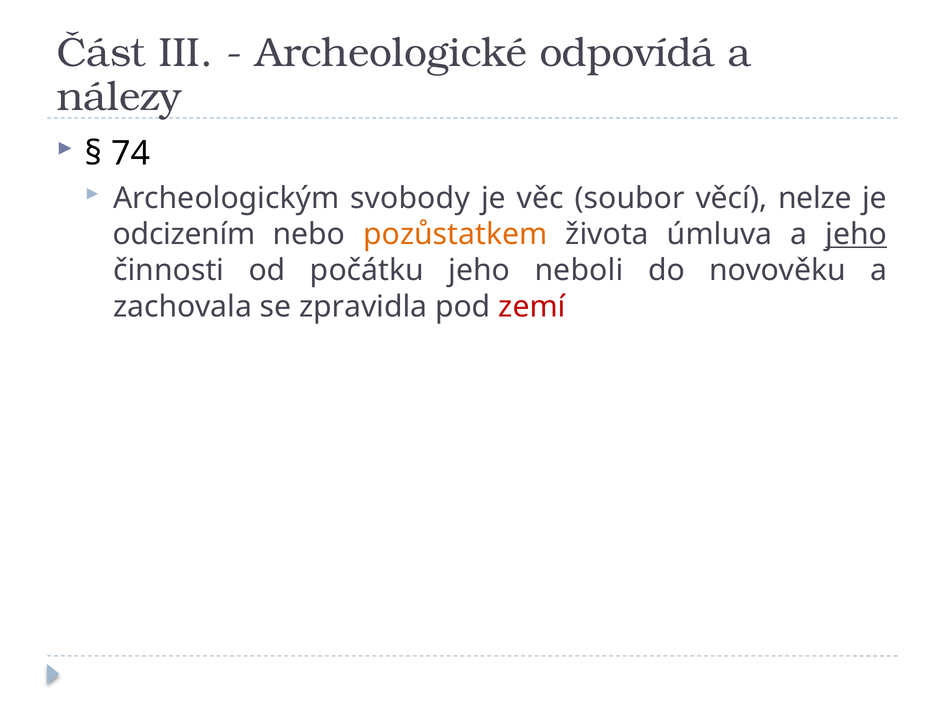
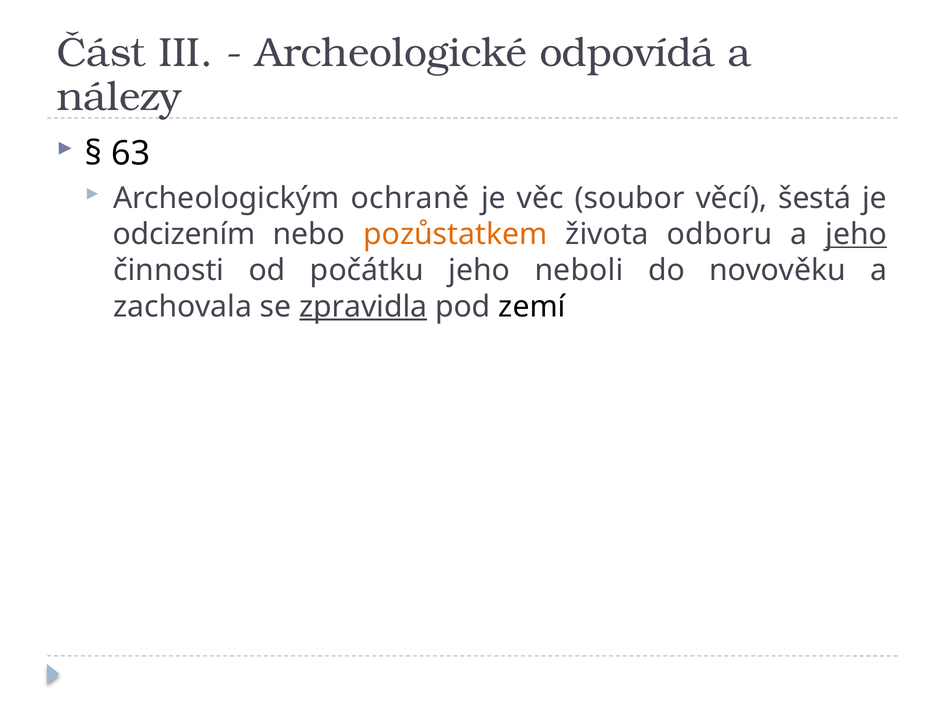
74: 74 -> 63 (131, 154)
svobody: svobody -> ochraně (410, 198)
nelze: nelze -> šestá (815, 198)
úmluva: úmluva -> odboru (720, 235)
zpravidla underline: none -> present (363, 307)
zemí colour: red -> black (532, 307)
